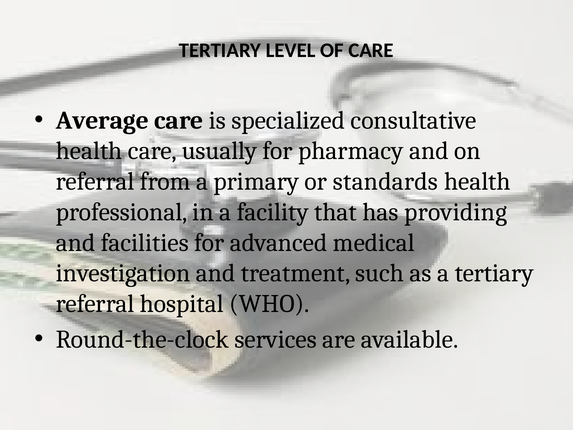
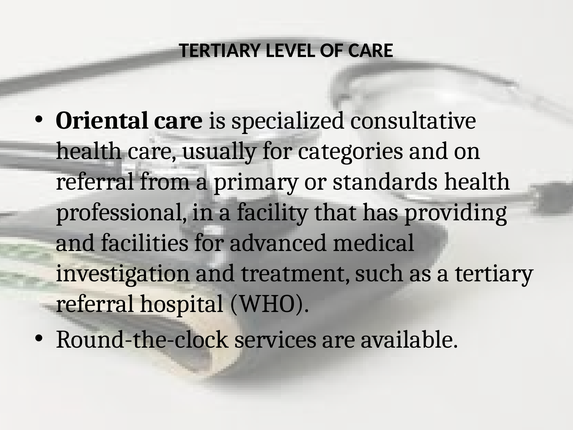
Average: Average -> Oriental (102, 120)
pharmacy: pharmacy -> categories (351, 151)
